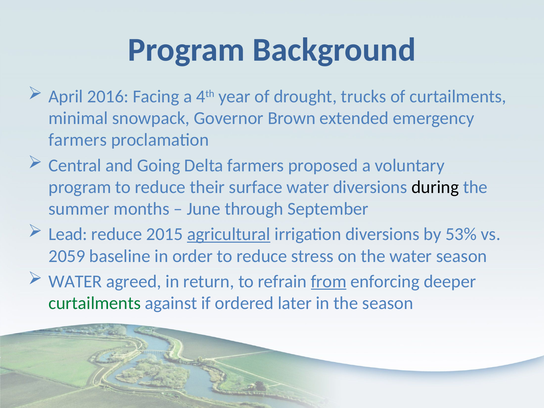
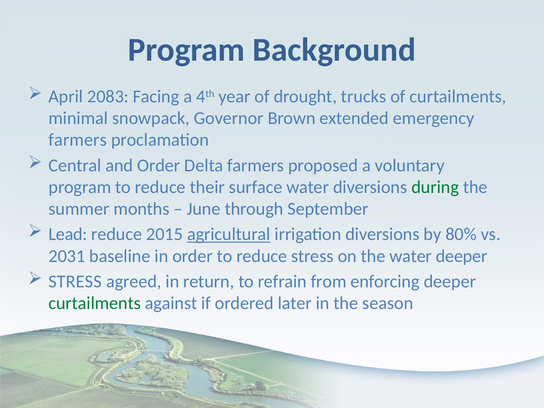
2016: 2016 -> 2083 (108, 96)
and Going: Going -> Order (159, 165)
during colour: black -> green (435, 187)
53%: 53% -> 80% (461, 234)
2059: 2059 -> 2031 (67, 256)
water season: season -> deeper (462, 256)
WATER: WATER -> STRESS (75, 281)
from underline: present -> none (329, 281)
